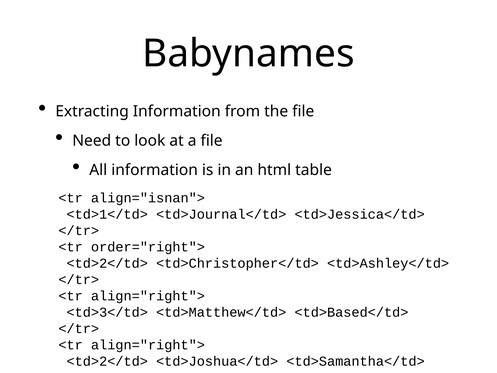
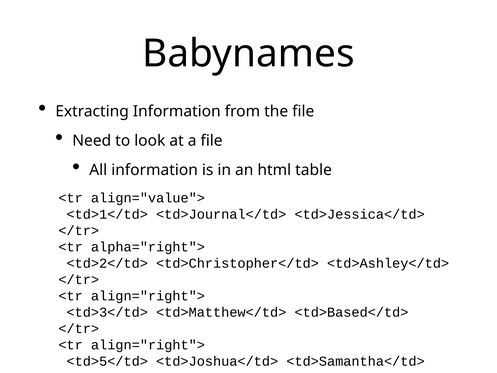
align="isnan">: align="isnan"> -> align="value"> (148, 198)
order="right">: order="right"> -> alpha="right"> (148, 247)
<td>2</td>: <td>2</td> -> <td>5</td> (107, 361)
